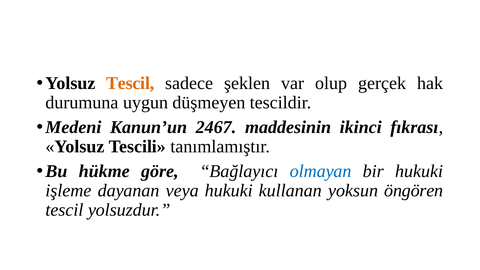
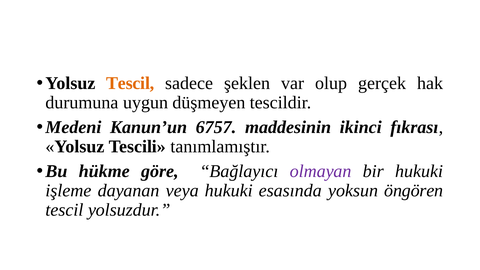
2467: 2467 -> 6757 (216, 127)
olmayan colour: blue -> purple (321, 171)
kullanan: kullanan -> esasında (290, 191)
